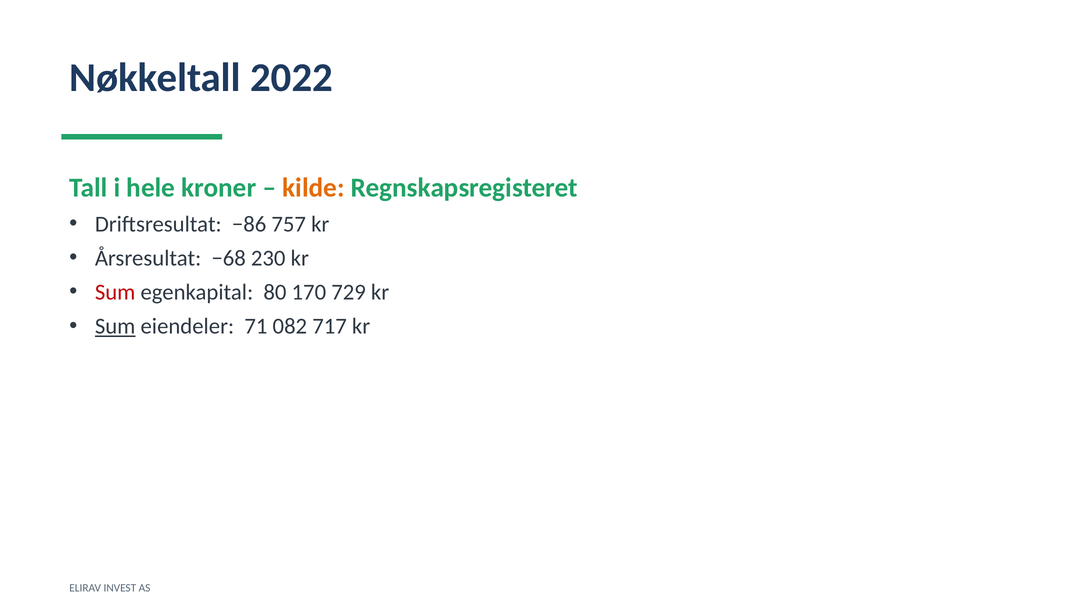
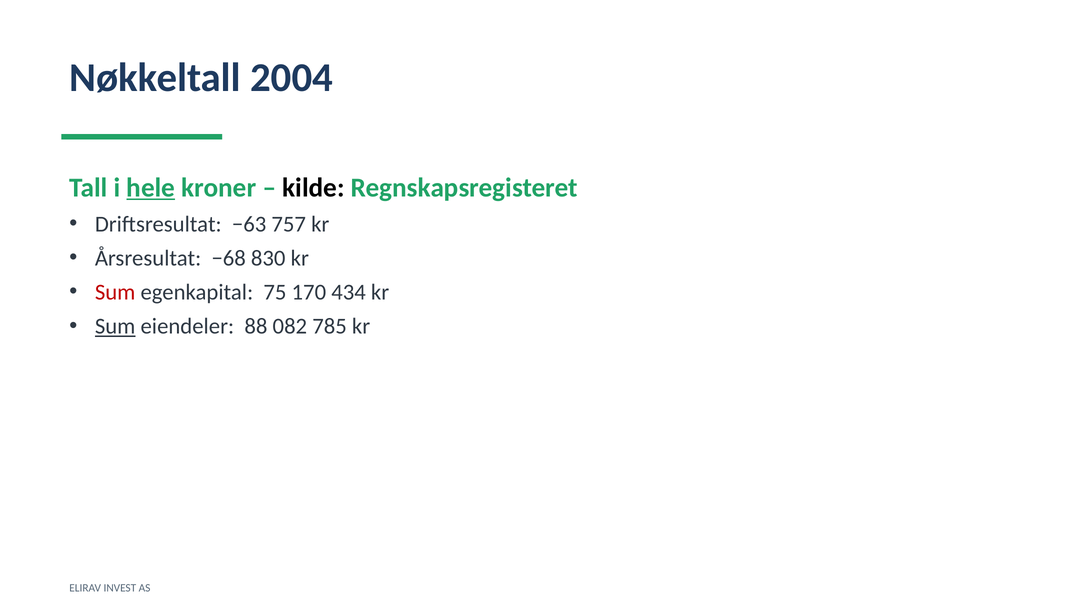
2022: 2022 -> 2004 (292, 78)
hele underline: none -> present (151, 188)
kilde colour: orange -> black (313, 188)
−86: −86 -> −63 (249, 224)
230: 230 -> 830 (268, 258)
80: 80 -> 75 (275, 292)
729: 729 -> 434 (349, 292)
71: 71 -> 88 (256, 326)
717: 717 -> 785 (330, 326)
